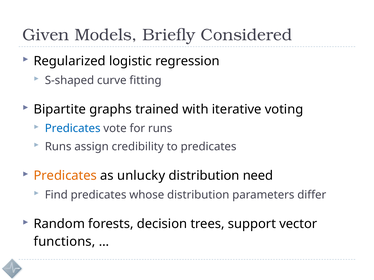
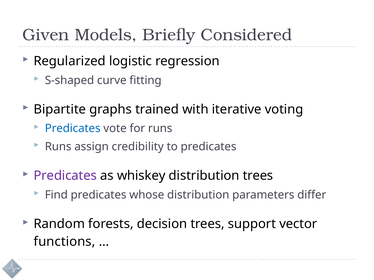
Predicates colour: orange -> purple (65, 176)
unlucky: unlucky -> whiskey (141, 176)
distribution need: need -> trees (258, 176)
